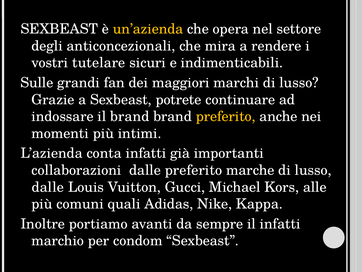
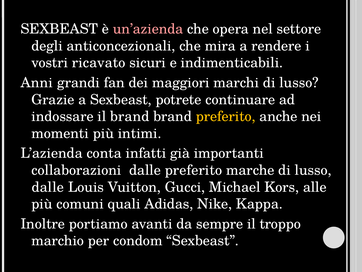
un’azienda colour: yellow -> pink (148, 29)
tutelare: tutelare -> ricavato (99, 63)
Sulle: Sulle -> Anni (37, 83)
il infatti: infatti -> troppo (280, 224)
